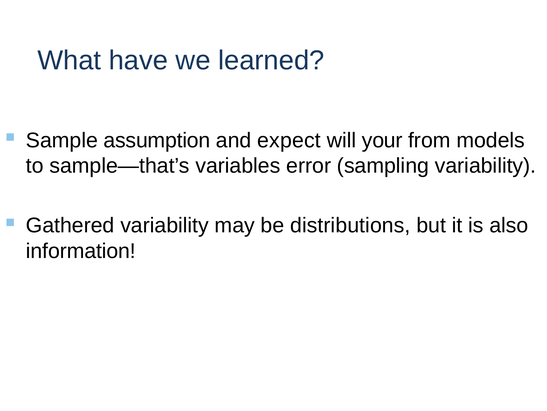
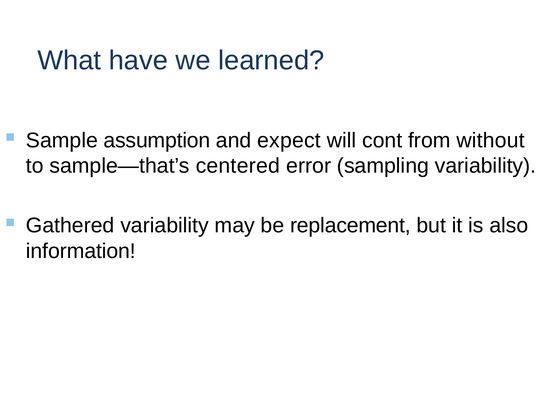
your: your -> cont (382, 140)
models: models -> without (491, 140)
variables: variables -> centered (238, 166)
distributions: distributions -> replacement (350, 225)
